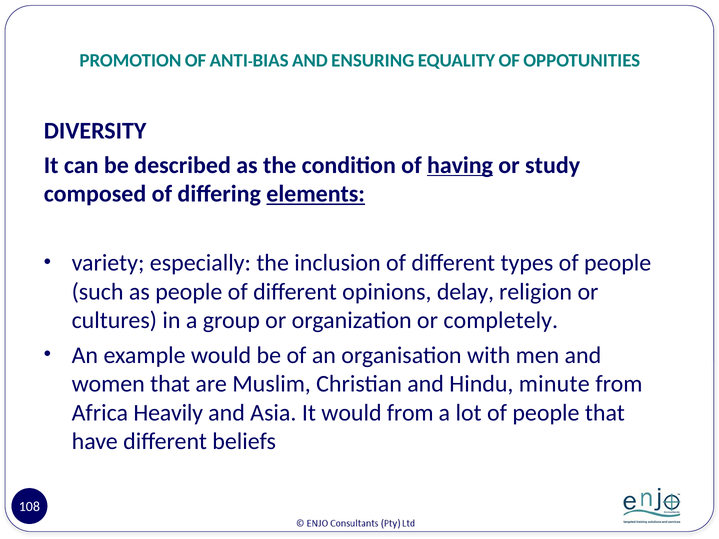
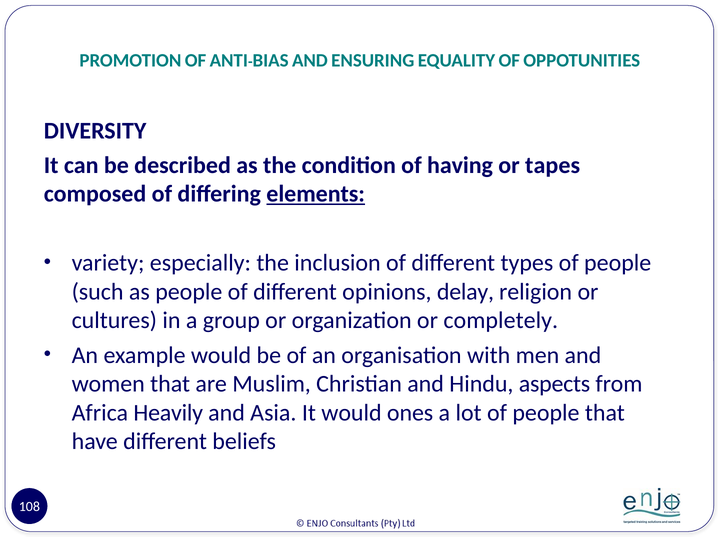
having underline: present -> none (460, 165)
study: study -> tapes (553, 165)
minute: minute -> aspects (555, 384)
would from: from -> ones (410, 413)
